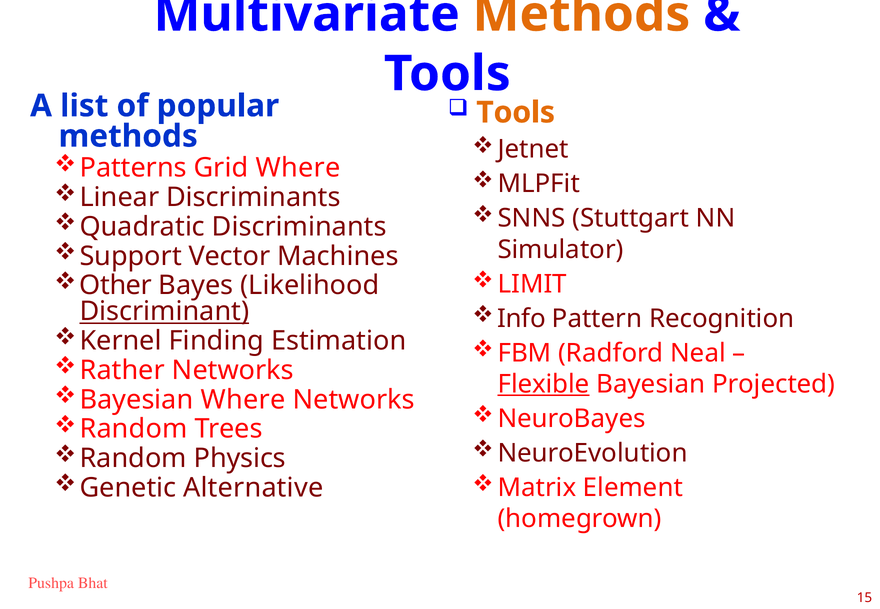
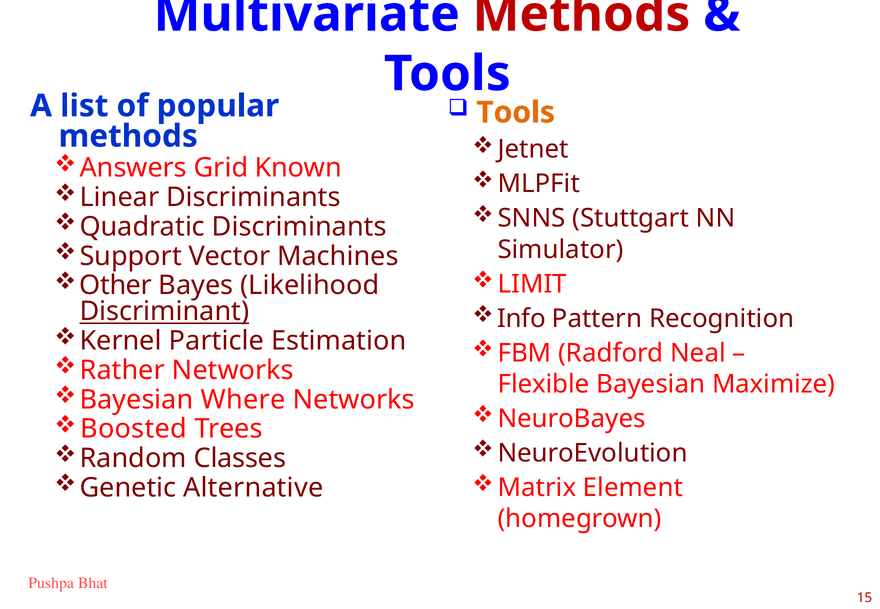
Methods colour: orange -> red (581, 14)
Patterns: Patterns -> Answers (133, 168)
Grid Where: Where -> Known (298, 168)
Finding: Finding -> Particle (216, 341)
Flexible underline: present -> none (544, 384)
Projected: Projected -> Maximize (774, 384)
Random: Random -> Boosted (134, 429)
Physics: Physics -> Classes (240, 459)
